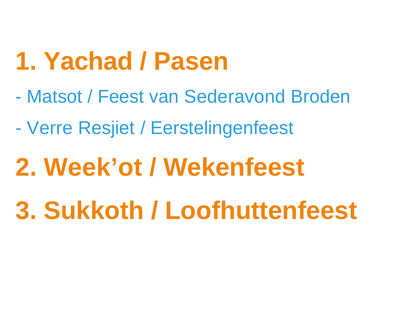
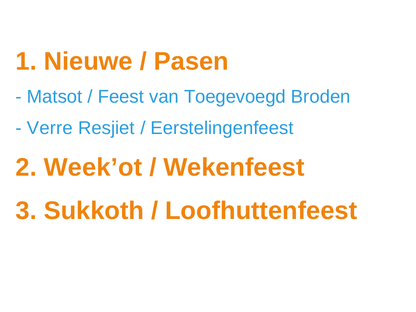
Yachad: Yachad -> Nieuwe (88, 62)
Sederavond: Sederavond -> Toegevoegd (235, 97)
